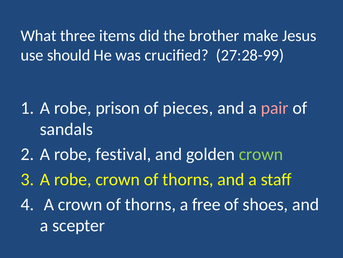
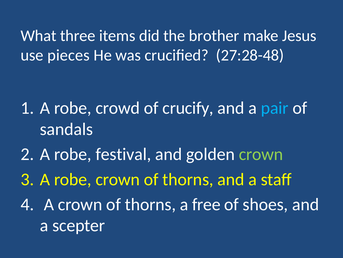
should: should -> pieces (68, 55)
27:28-99: 27:28-99 -> 27:28-48 (250, 55)
prison: prison -> crowd (118, 108)
pieces: pieces -> crucify (188, 108)
pair colour: pink -> light blue (275, 108)
